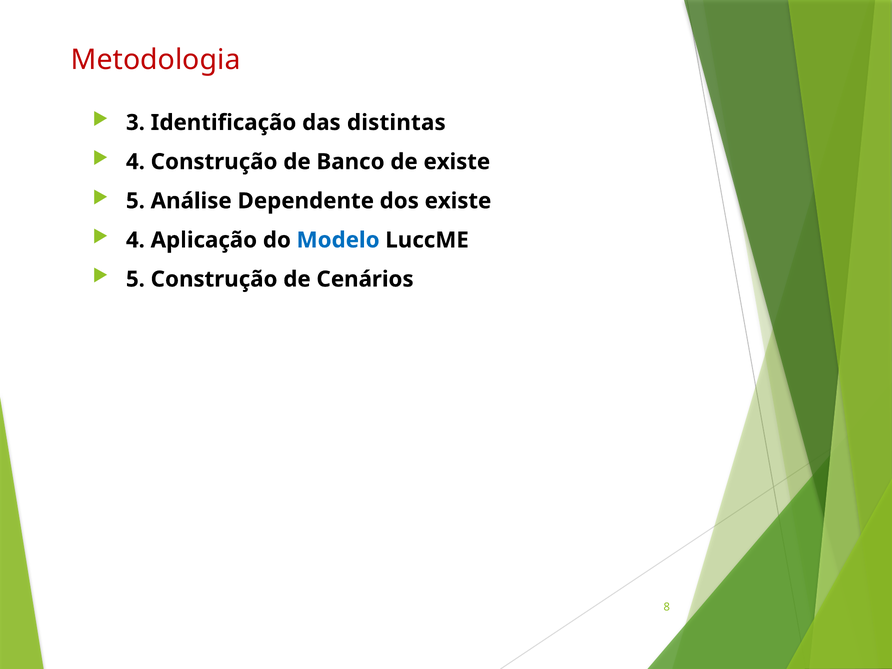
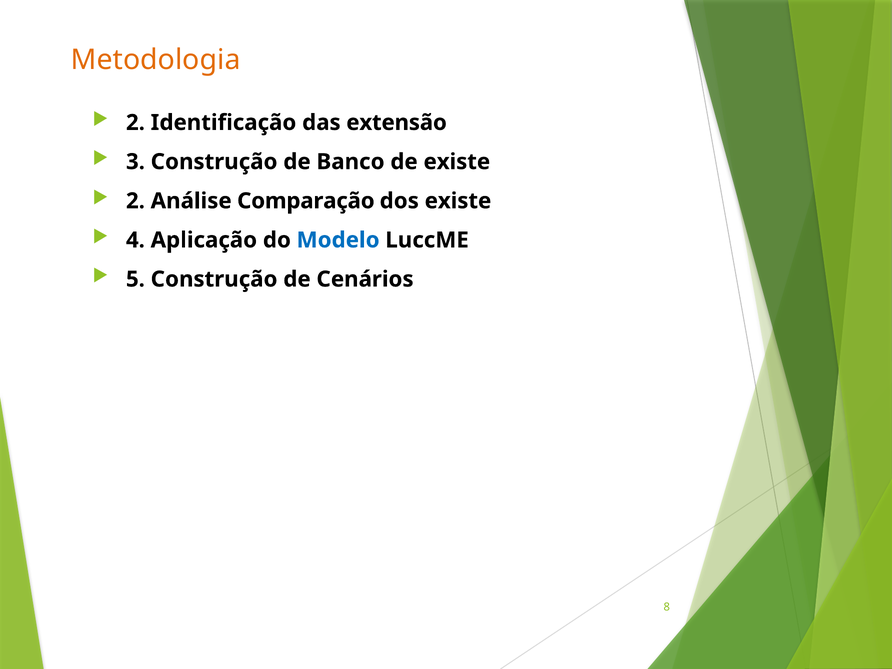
Metodologia colour: red -> orange (156, 60)
3: 3 -> 2 (135, 123)
distintas: distintas -> extensão (397, 123)
4: 4 -> 3 (135, 162)
5: 5 -> 2 (135, 201)
Dependente: Dependente -> Comparação (306, 201)
